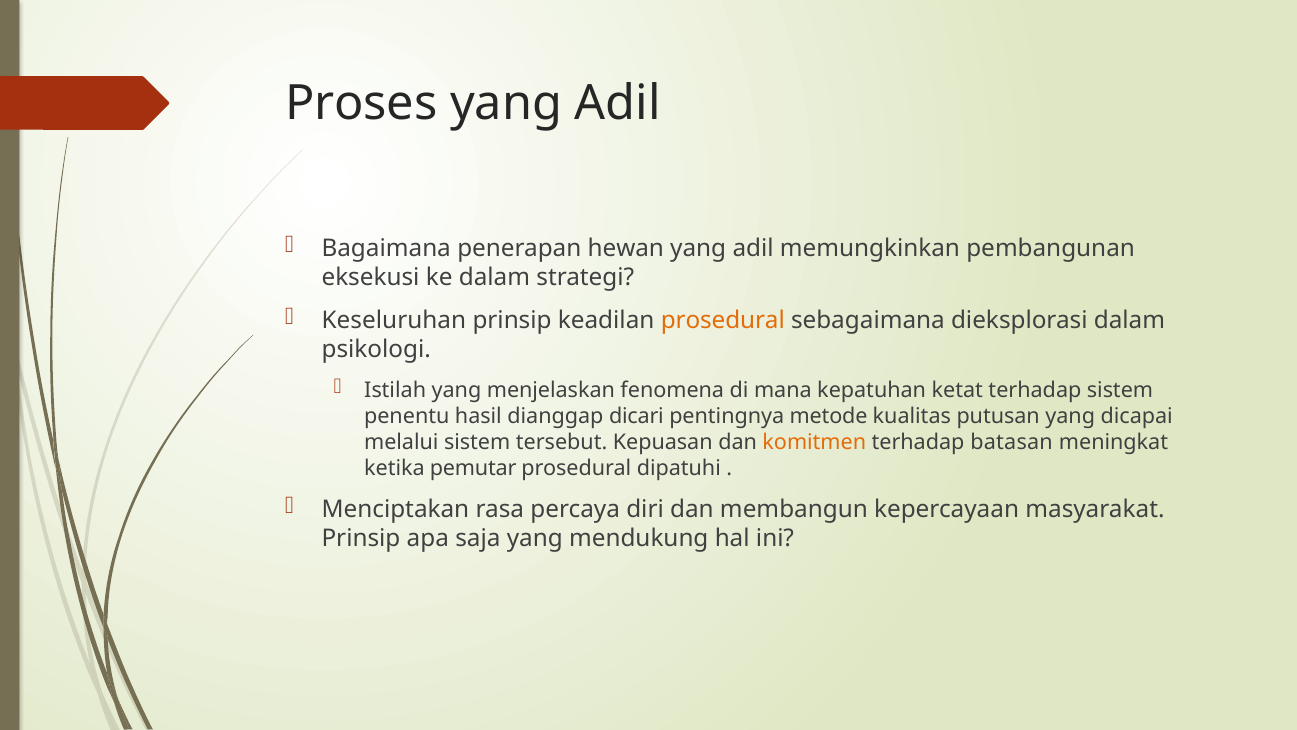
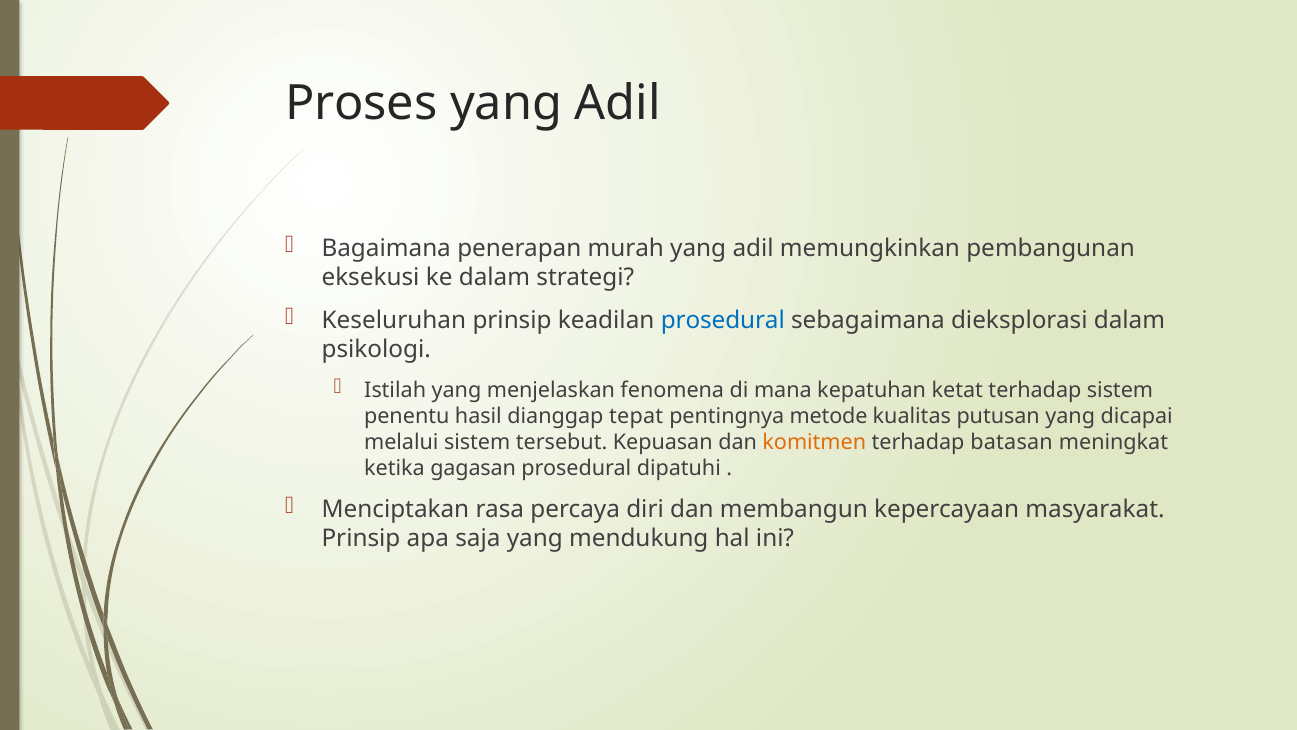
hewan: hewan -> murah (626, 248)
prosedural colour: orange -> blue (723, 320)
dicari: dicari -> tepat (636, 416)
pemutar: pemutar -> gagasan (473, 468)
